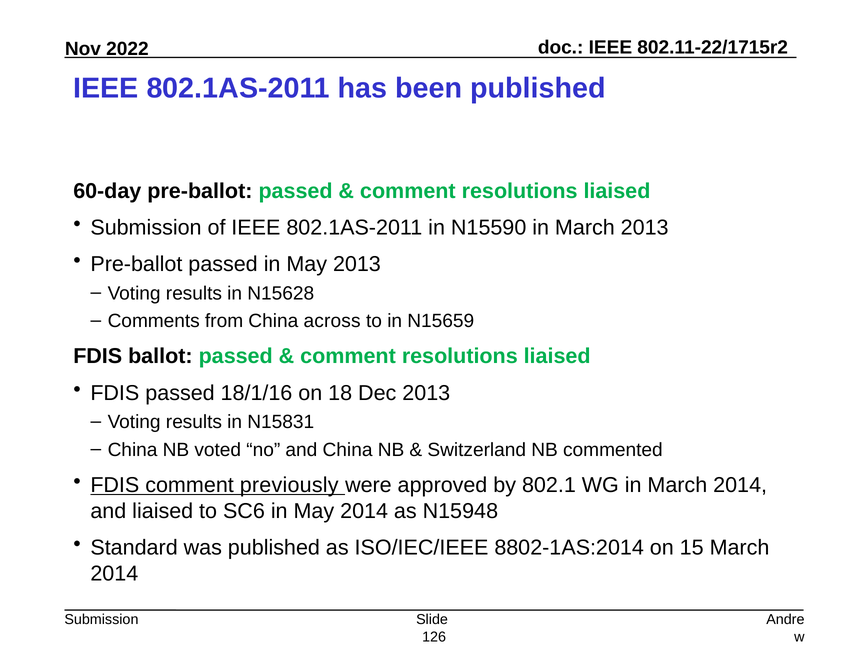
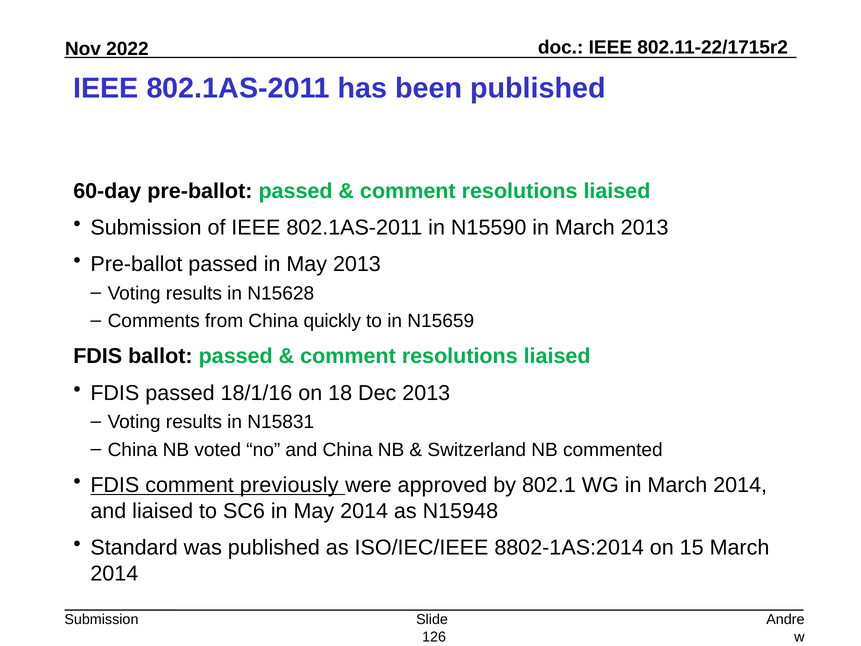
across: across -> quickly (332, 321)
